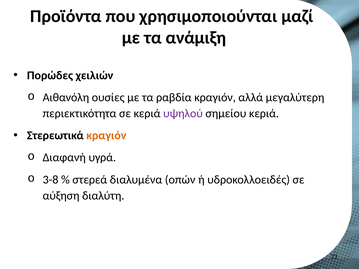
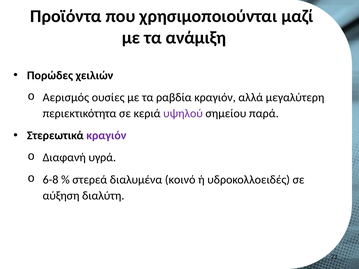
Αιθανόλη: Αιθανόλη -> Αερισμός (66, 98)
σημείου κεριά: κεριά -> παρά (264, 114)
κραγιόν colour: orange -> purple (106, 136)
3-8: 3-8 -> 6-8 (51, 180)
οπών: οπών -> κοινό (180, 180)
